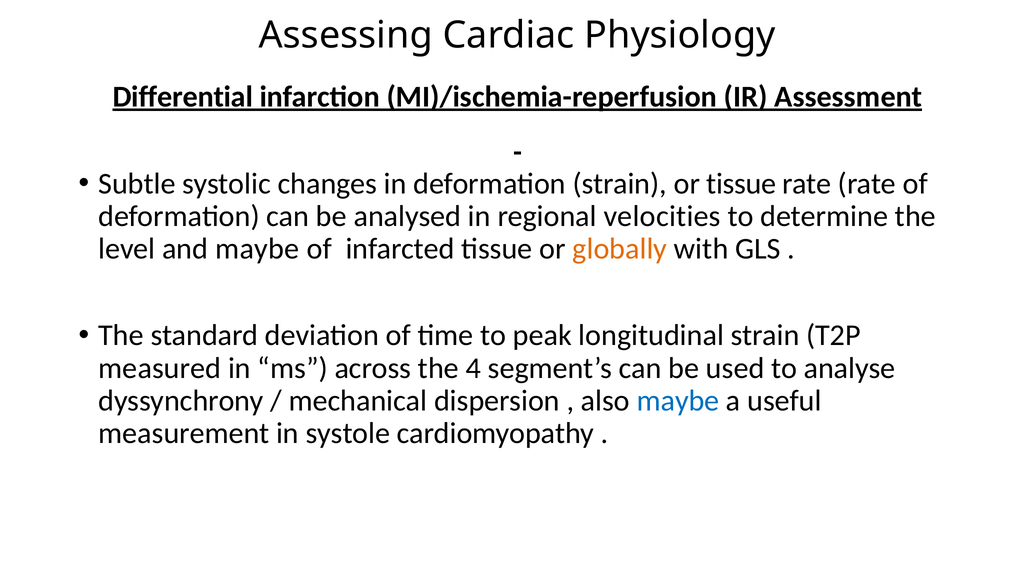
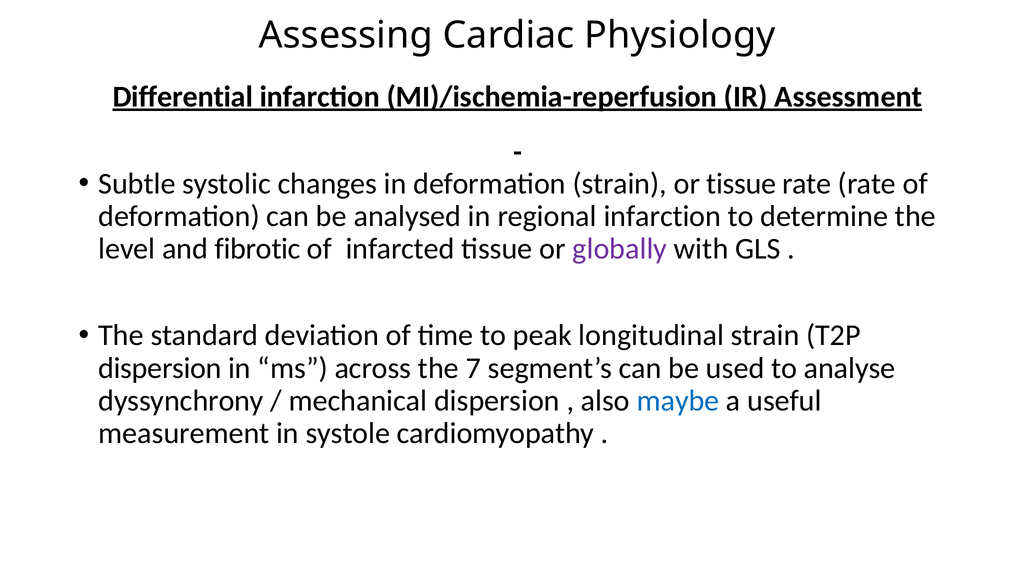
regional velocities: velocities -> infarction (662, 216)
and maybe: maybe -> fibrotic (258, 249)
globally colour: orange -> purple (620, 249)
measured: measured -> dispersion (160, 368)
4: 4 -> 7 (473, 368)
